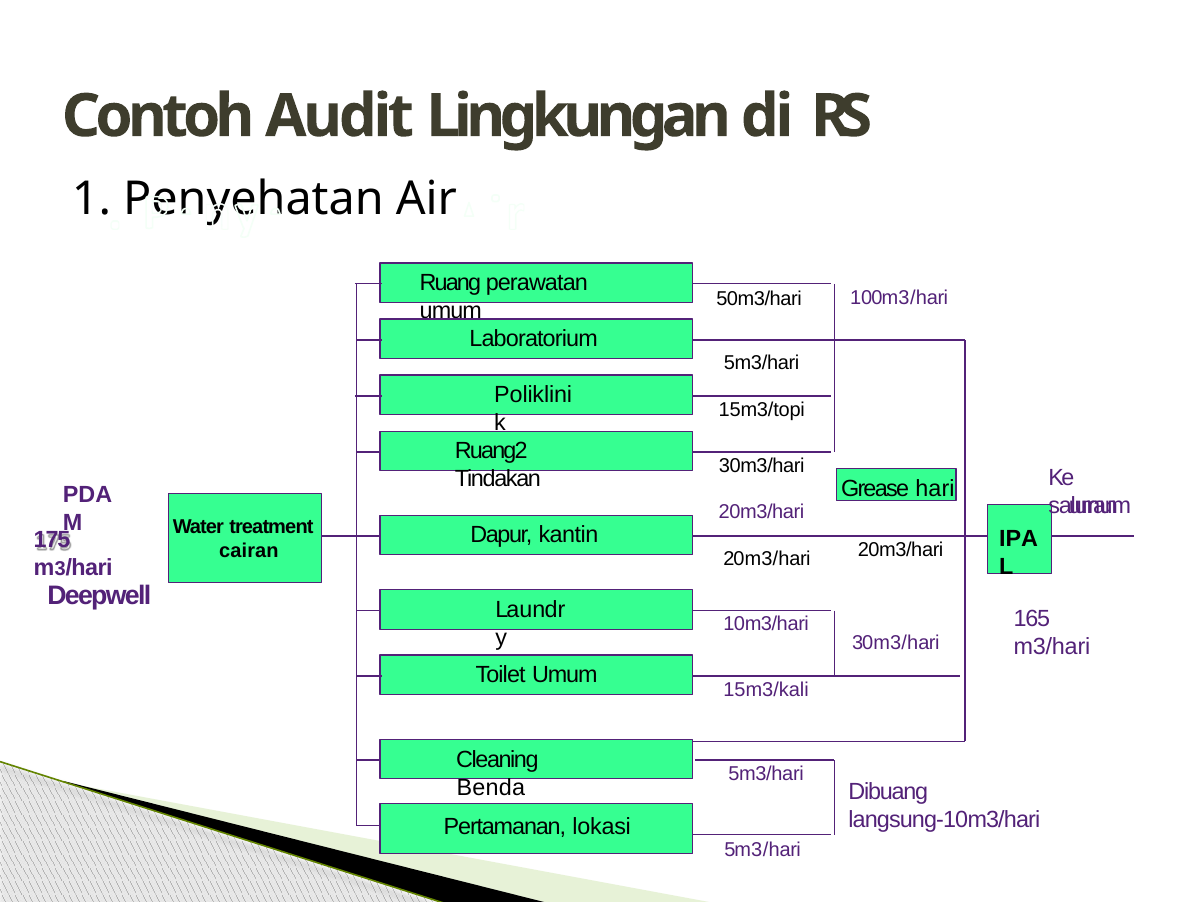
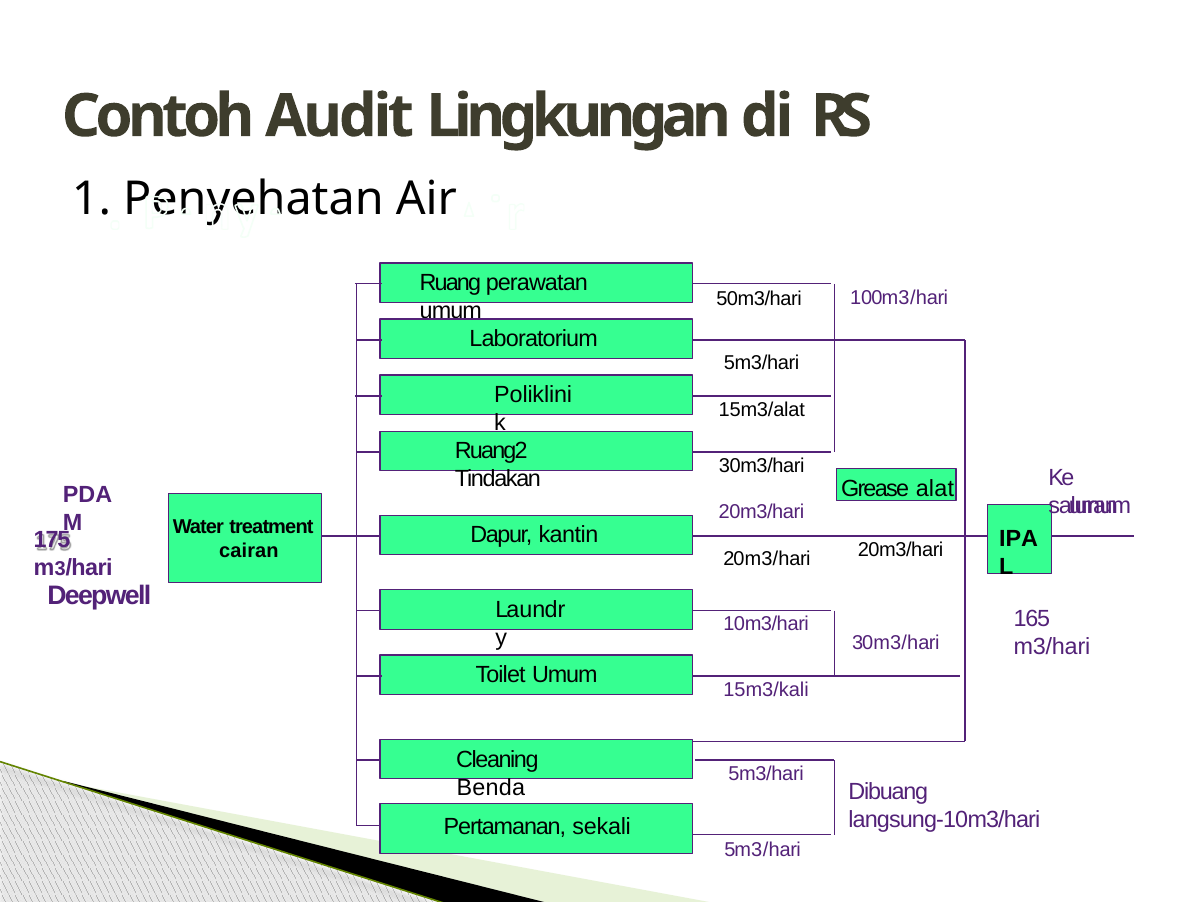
15m3/topi: 15m3/topi -> 15m3/alat (762, 409)
hari: hari -> alat (935, 488)
lokasi: lokasi -> sekali (602, 826)
